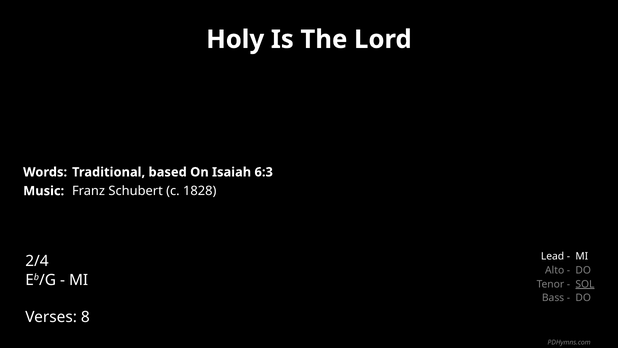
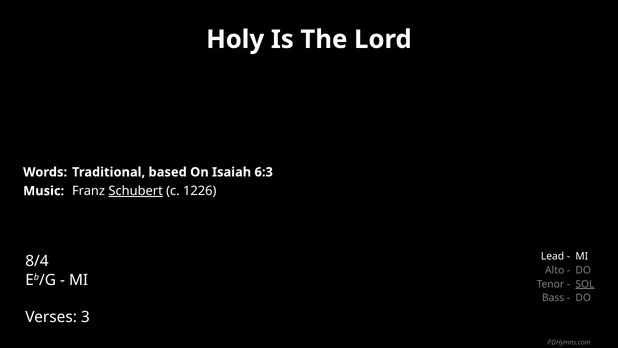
Schubert underline: none -> present (136, 191)
1828: 1828 -> 1226 (200, 191)
2/4: 2/4 -> 8/4 (37, 261)
8: 8 -> 3 (85, 317)
